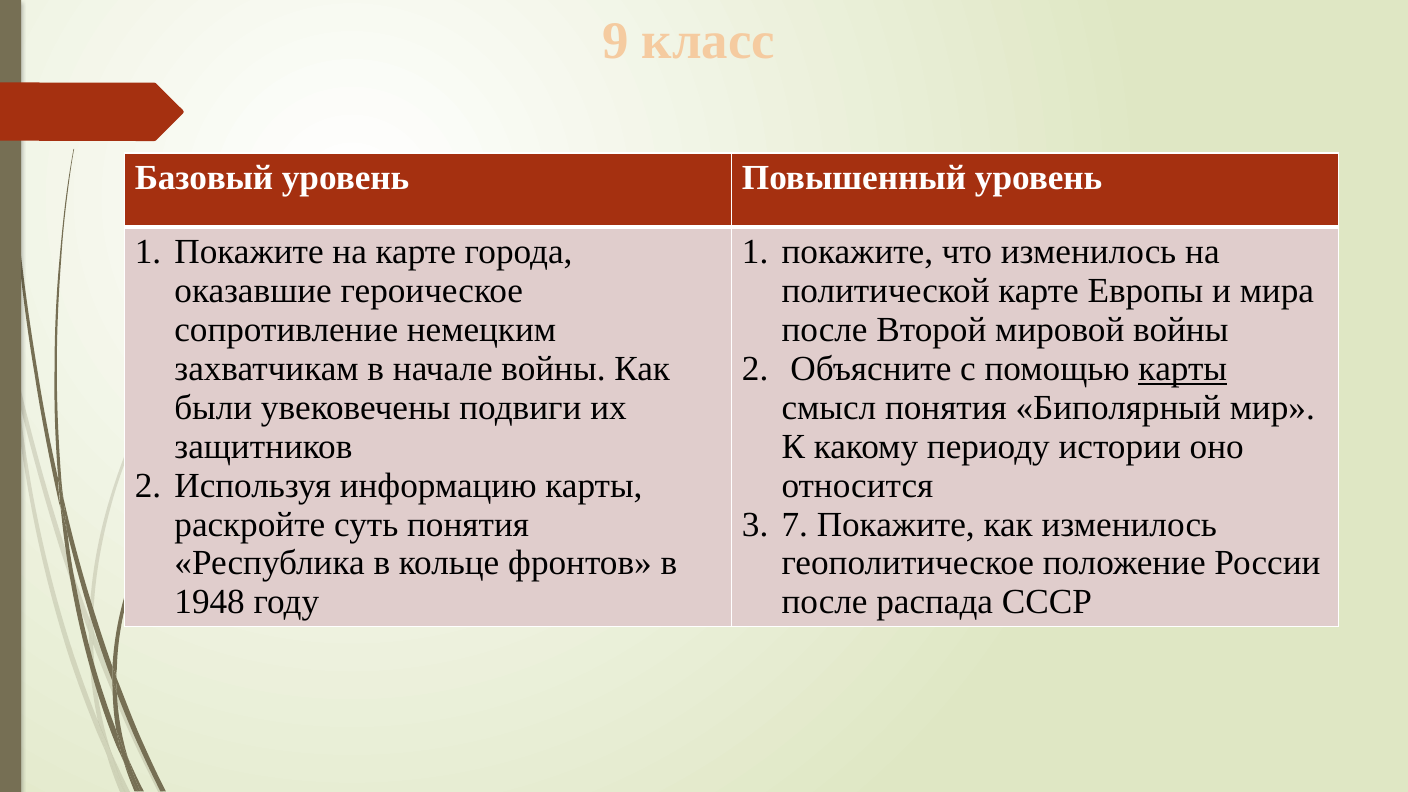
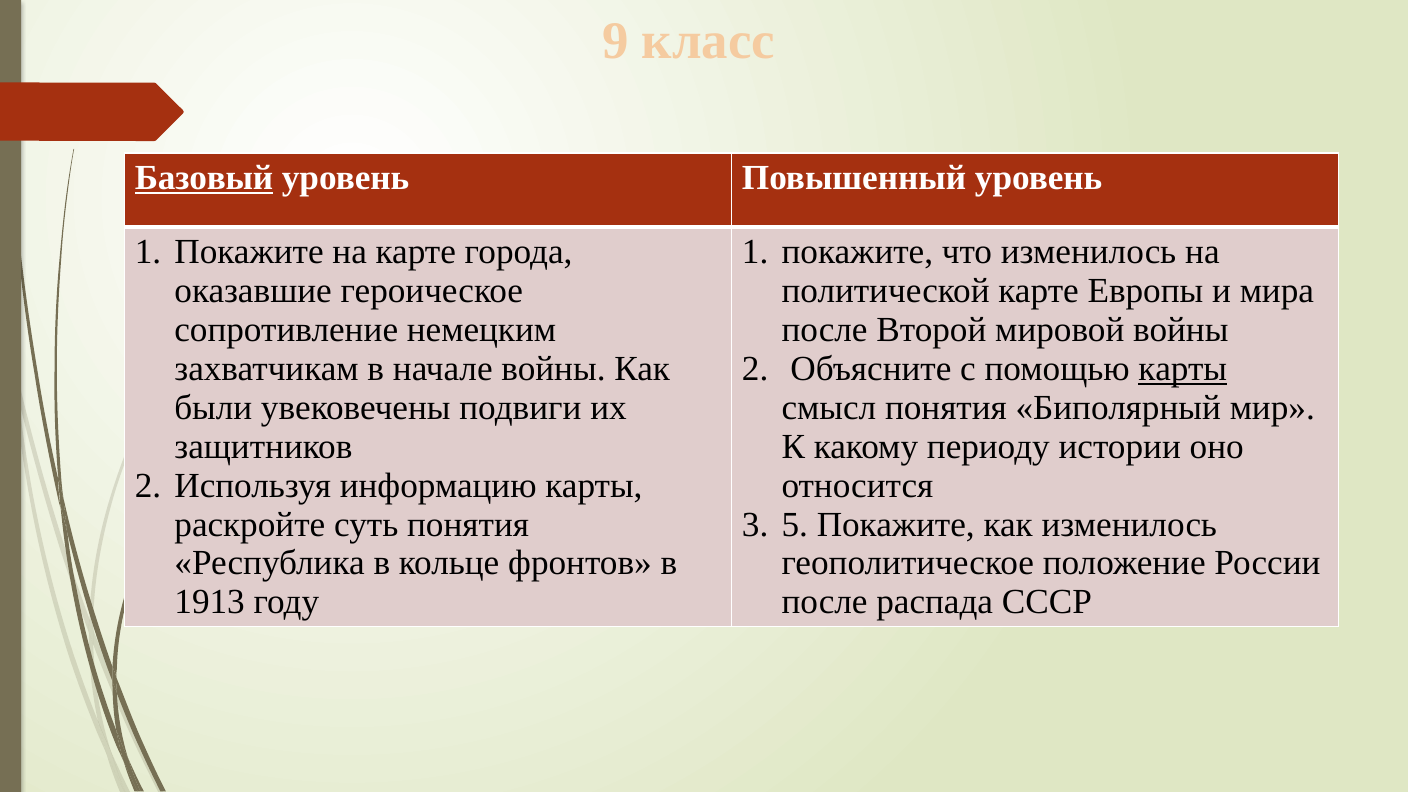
Базовый underline: none -> present (204, 178)
7: 7 -> 5 (795, 524)
1948: 1948 -> 1913 (210, 602)
